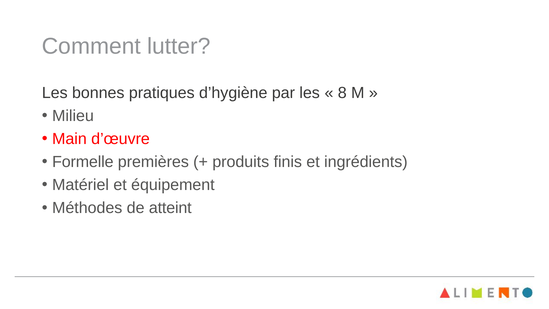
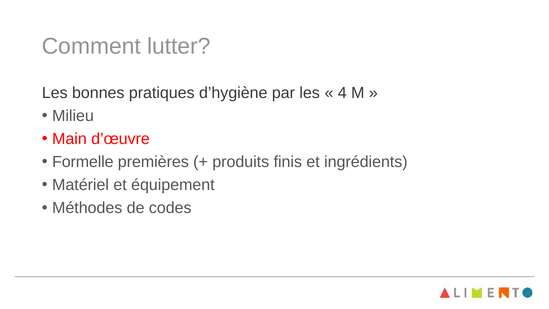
8: 8 -> 4 (342, 93)
atteint: atteint -> codes (170, 208)
